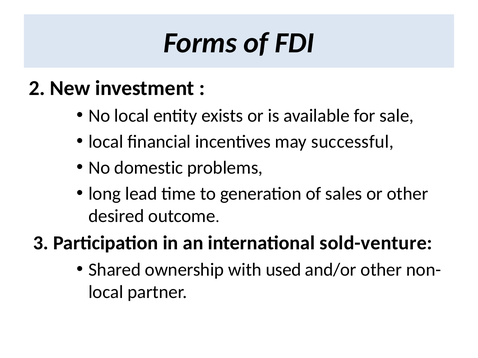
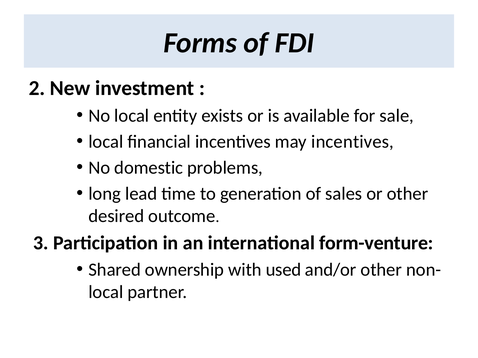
may successful: successful -> incentives (353, 142)
sold-venture: sold-venture -> form-venture (376, 243)
